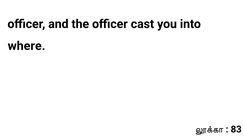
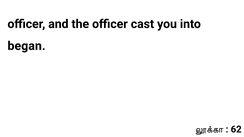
where: where -> began (27, 46)
83: 83 -> 62 (236, 130)
